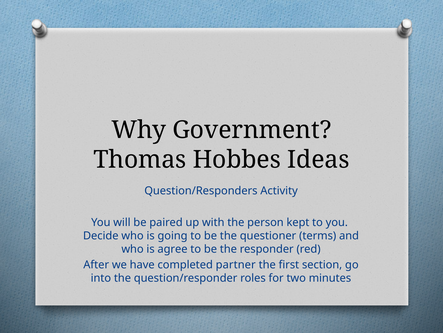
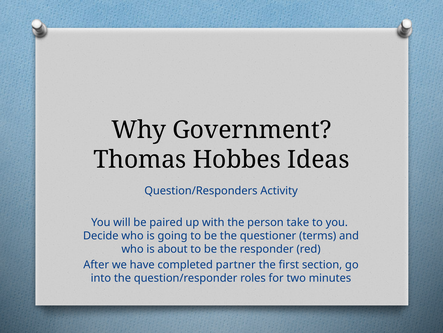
kept: kept -> take (298, 222)
agree: agree -> about (173, 249)
